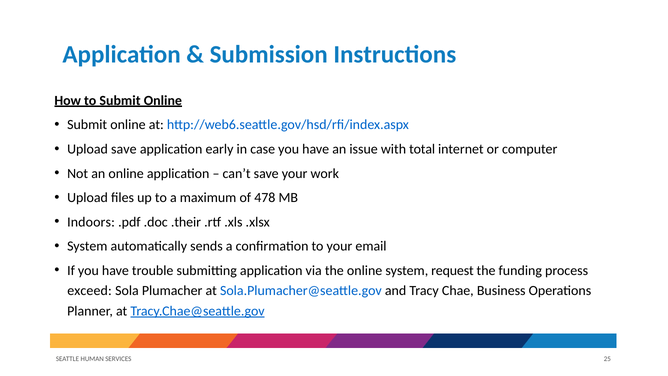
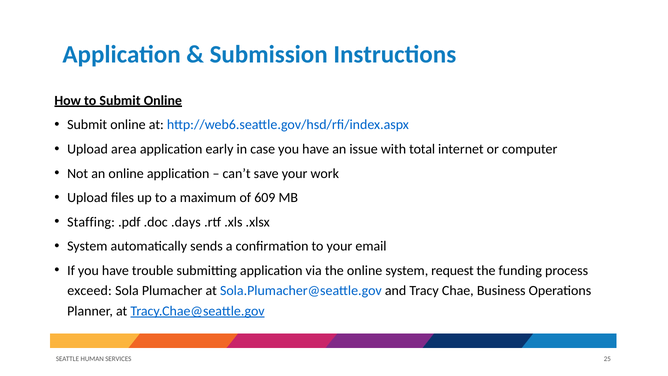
Upload save: save -> area (124, 149)
478: 478 -> 609 (265, 198)
Indoors: Indoors -> Staffing (91, 222)
.their: .their -> .days (186, 222)
